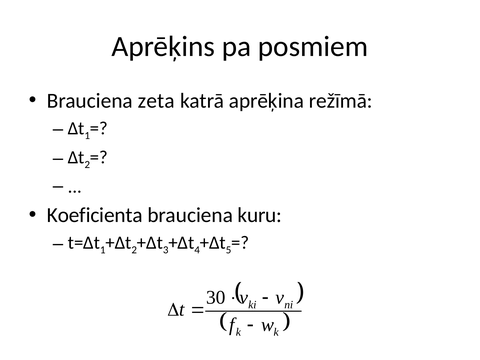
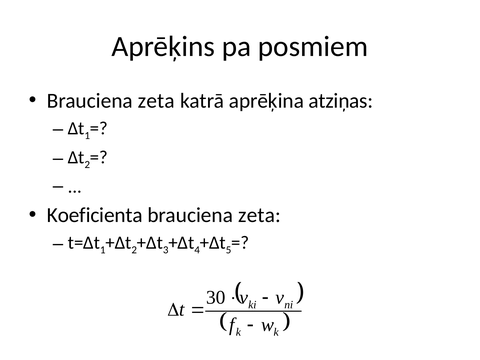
režīmā: režīmā -> atziņas (341, 101)
kuru: kuru -> zeta (260, 215)
